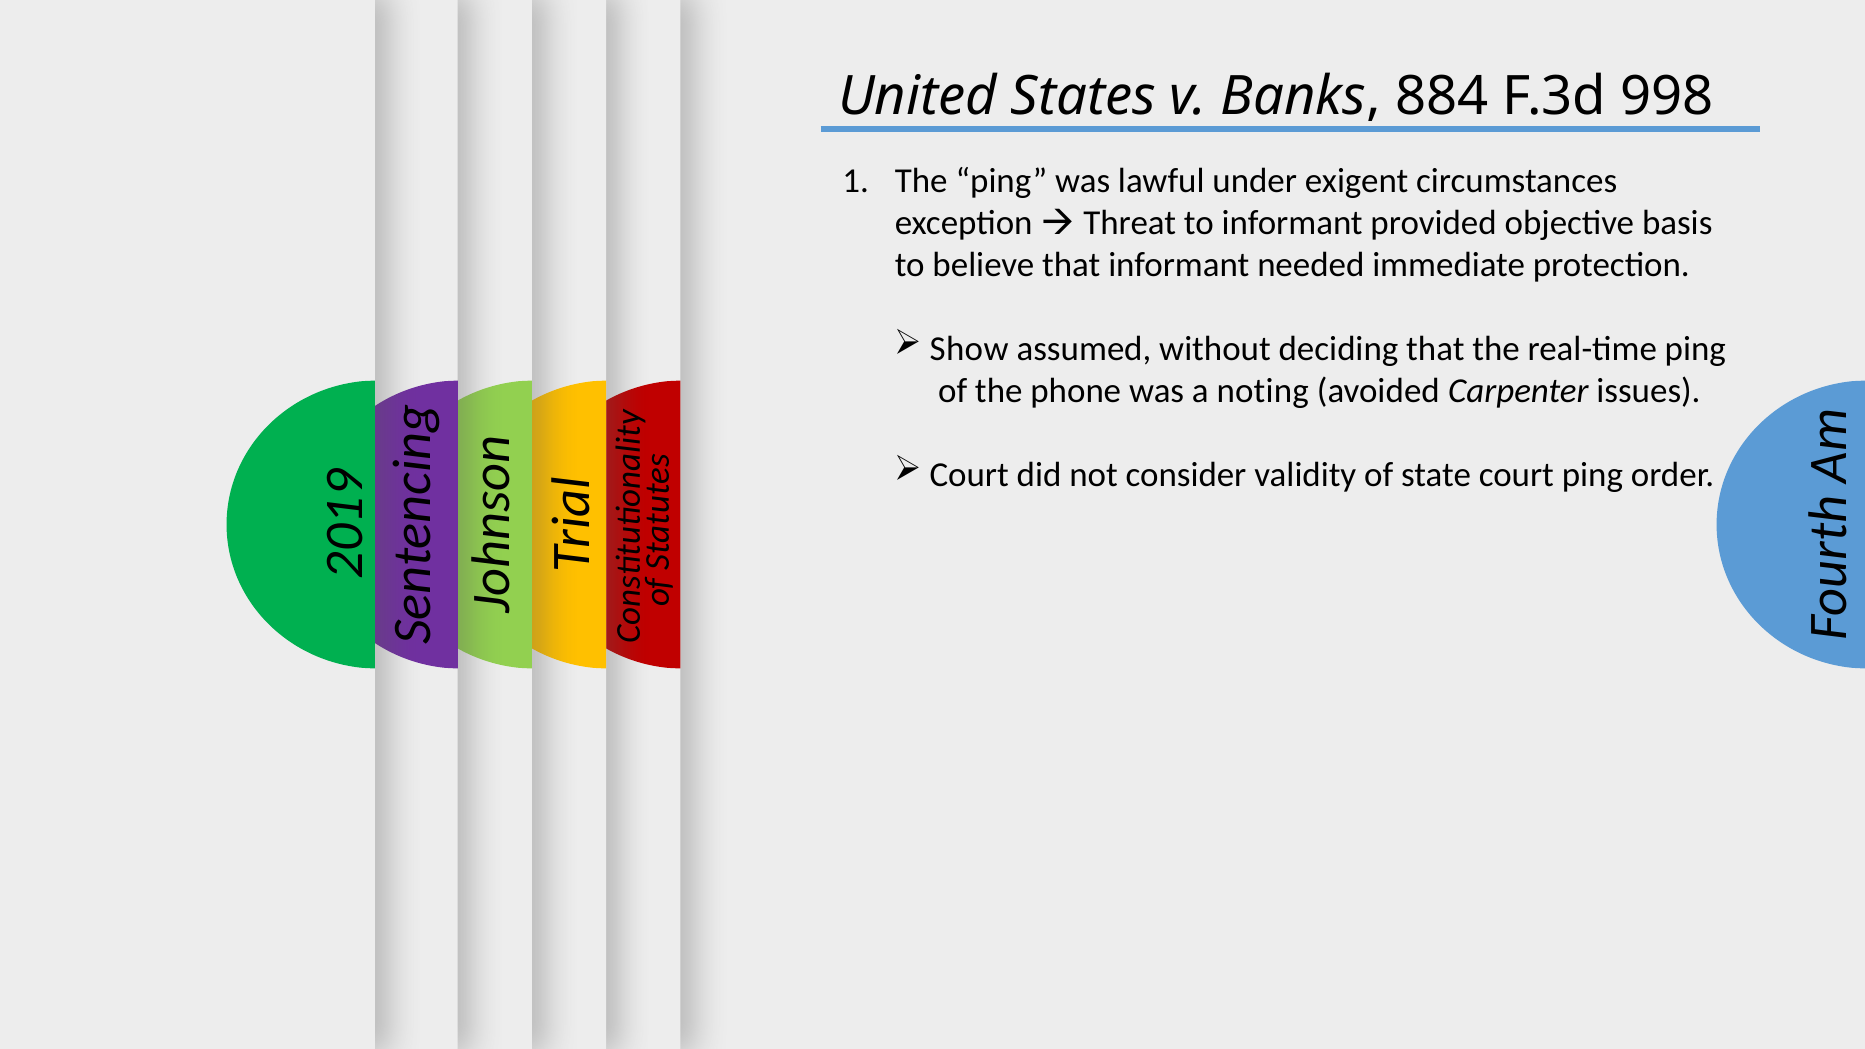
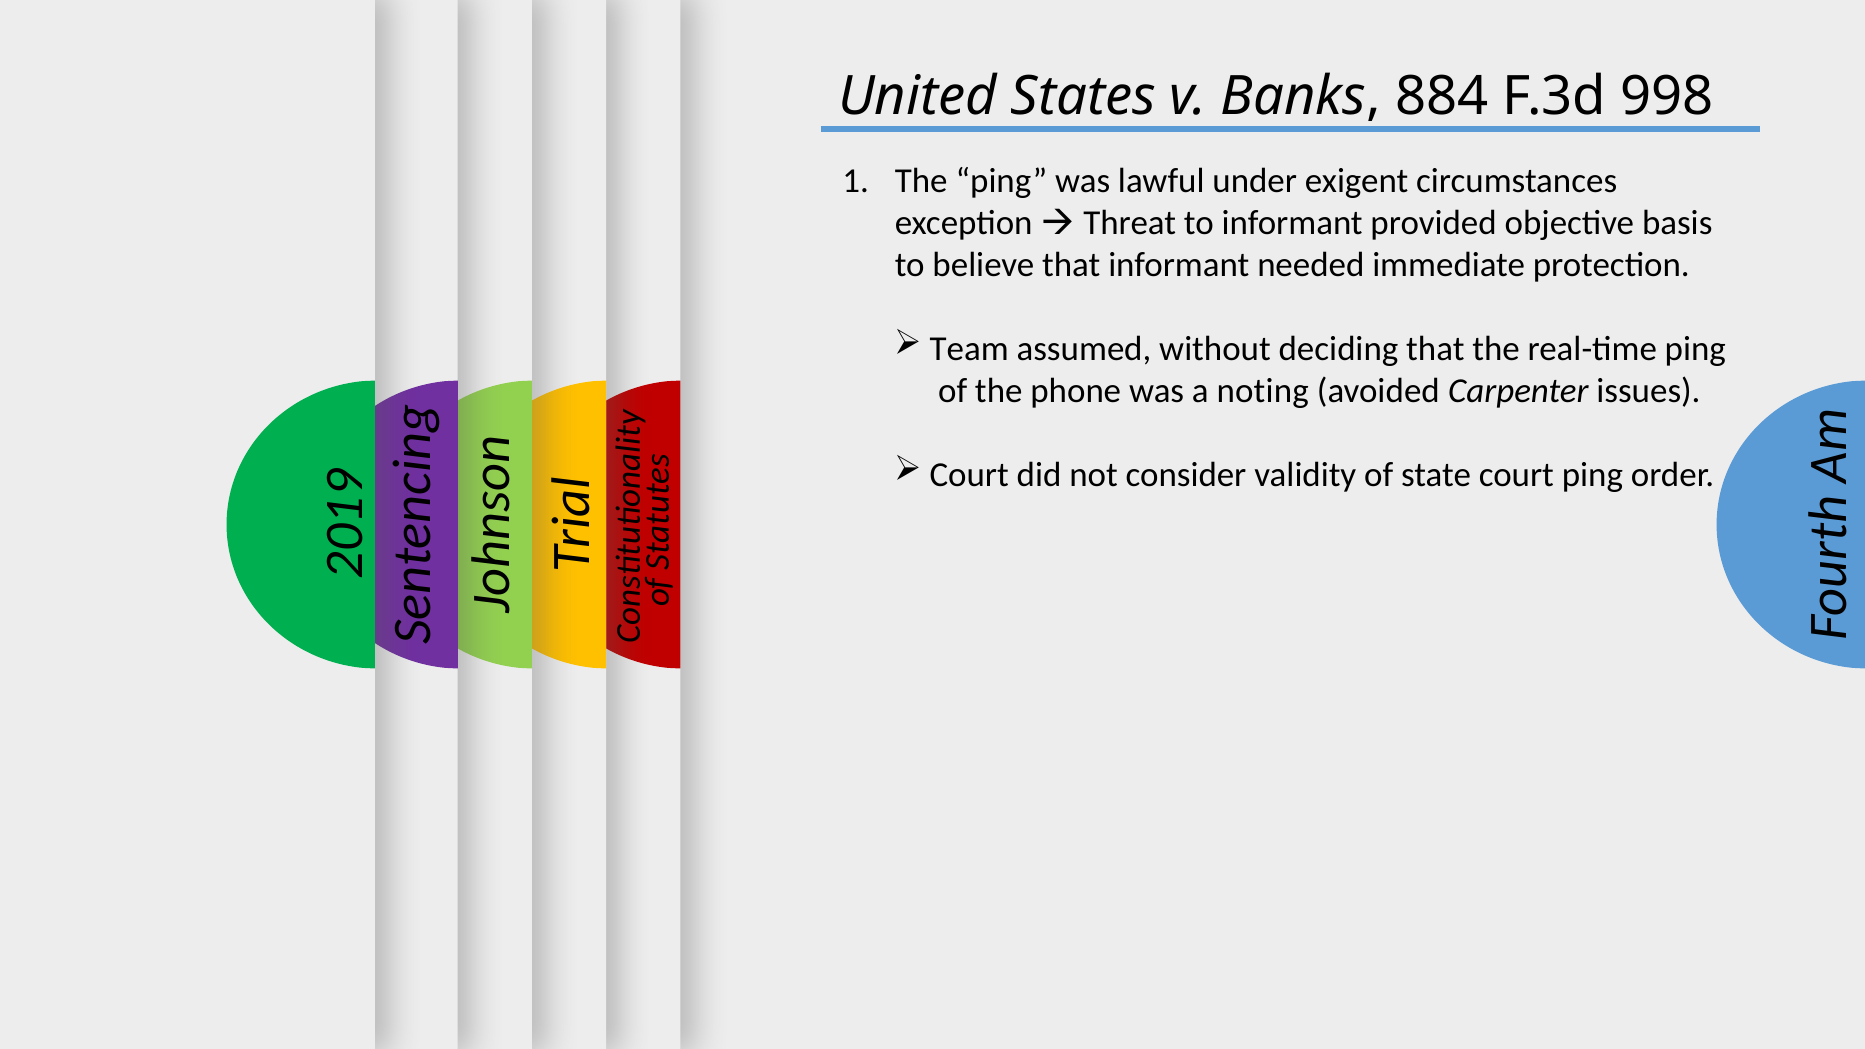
Show: Show -> Team (969, 349)
